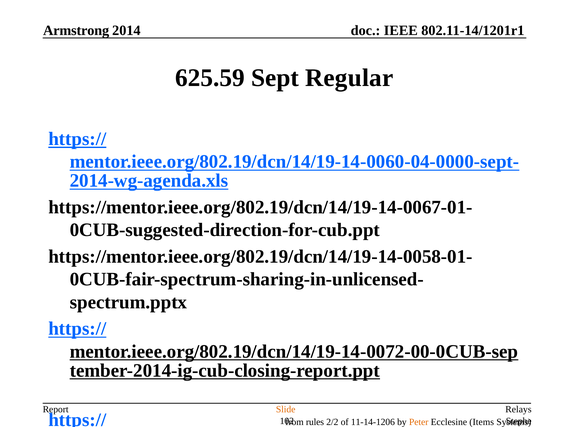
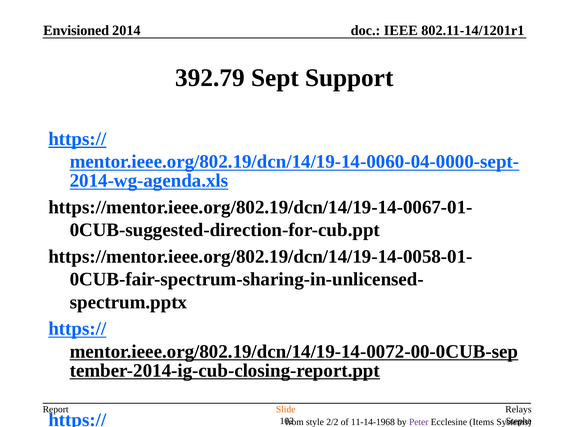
Armstrong: Armstrong -> Envisioned (76, 30)
625.59: 625.59 -> 392.79 (210, 78)
Regular: Regular -> Support (349, 78)
rules: rules -> style (315, 422)
11-14-1206: 11-14-1206 -> 11-14-1968 (373, 422)
Peter colour: orange -> purple (419, 422)
